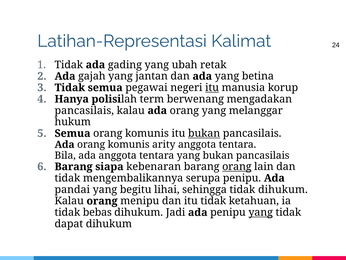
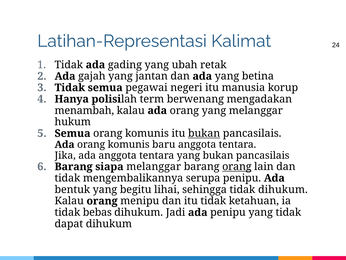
itu underline: present -> none (212, 87)
pancasilais: pancasilais -> menambah (84, 110)
arity: arity -> baru (164, 144)
Bila: Bila -> Jika (65, 155)
siapa kebenaran: kebenaran -> melanggar (154, 166)
pandai: pandai -> bentuk (72, 189)
yang underline: present -> none (261, 212)
